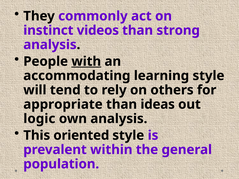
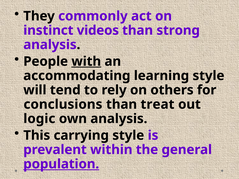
appropriate: appropriate -> conclusions (63, 104)
ideas: ideas -> treat (158, 104)
oriented: oriented -> carrying (81, 136)
population underline: none -> present (61, 164)
